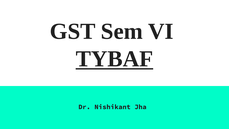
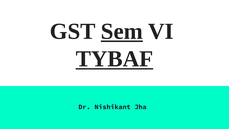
Sem underline: none -> present (122, 31)
